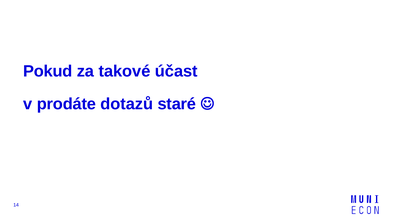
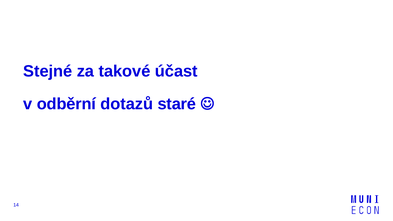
Pokud: Pokud -> Stejné (48, 71)
prodáte: prodáte -> odběrní (66, 104)
